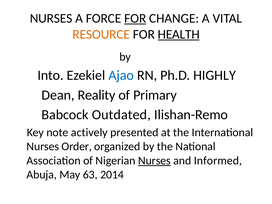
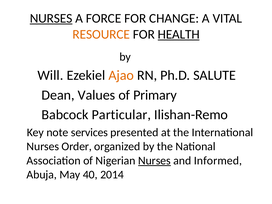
NURSES underline: none -> present (51, 18)
FOR underline: present -> none (135, 18)
Into: Into -> Will (50, 75)
Ajao colour: blue -> orange (121, 75)
HIGHLY: HIGHLY -> SALUTE (215, 75)
Reality: Reality -> Values (96, 95)
Outdated: Outdated -> Particular (121, 115)
actively: actively -> services (89, 132)
63: 63 -> 40 (90, 175)
